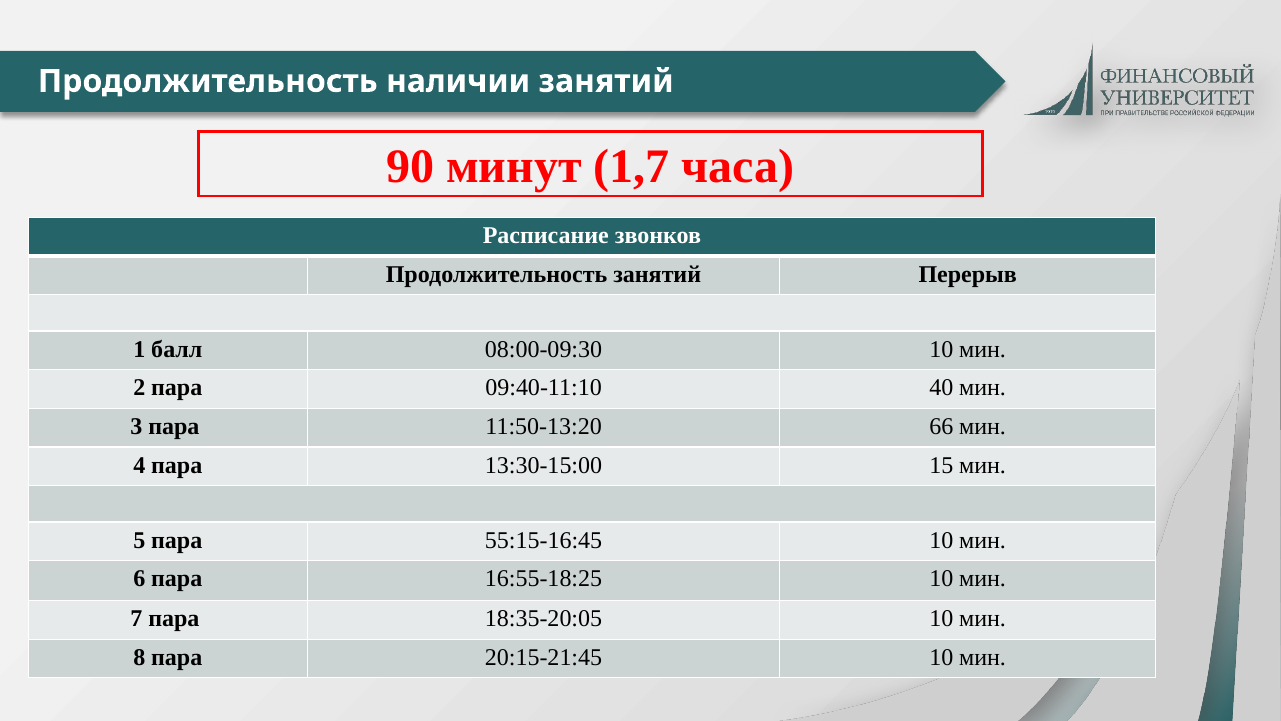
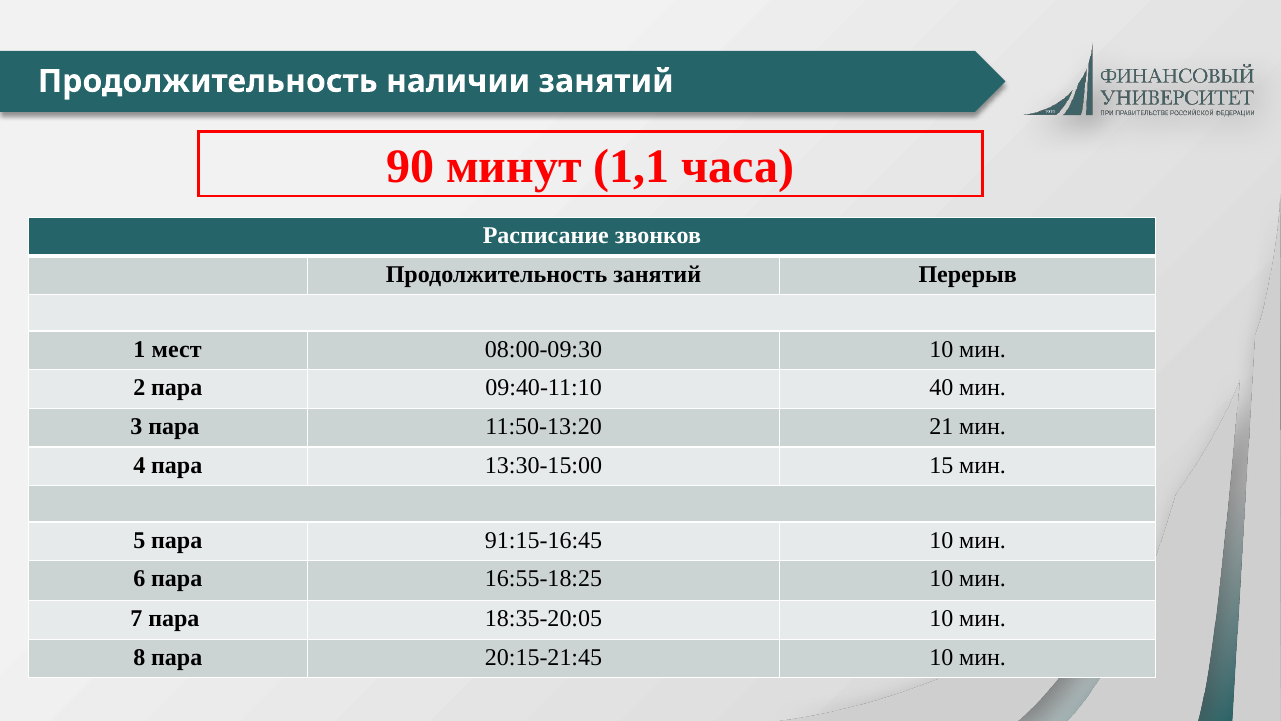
1,7: 1,7 -> 1,1 (632, 167)
балл: балл -> мест (177, 349)
66: 66 -> 21 (941, 426)
55:15-16:45: 55:15-16:45 -> 91:15-16:45 (544, 540)
